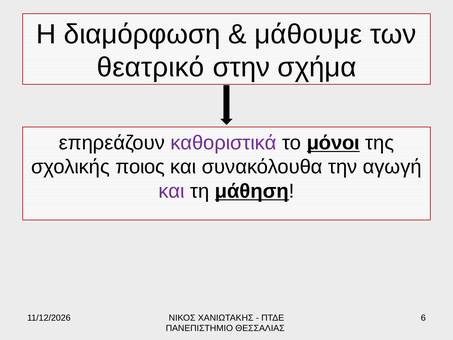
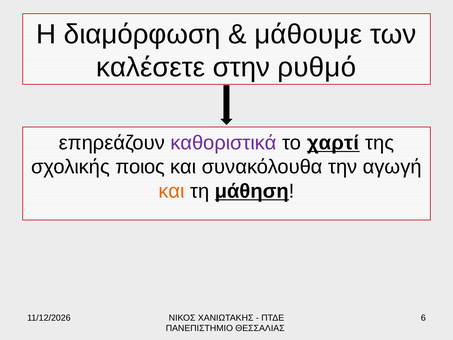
θεατρικό: θεατρικό -> καλέσετε (151, 67)
σχήμα: σχήμα -> ρυθμό (317, 67)
μόνοι: μόνοι -> χαρτί (333, 143)
και colour: purple -> orange (172, 191)
